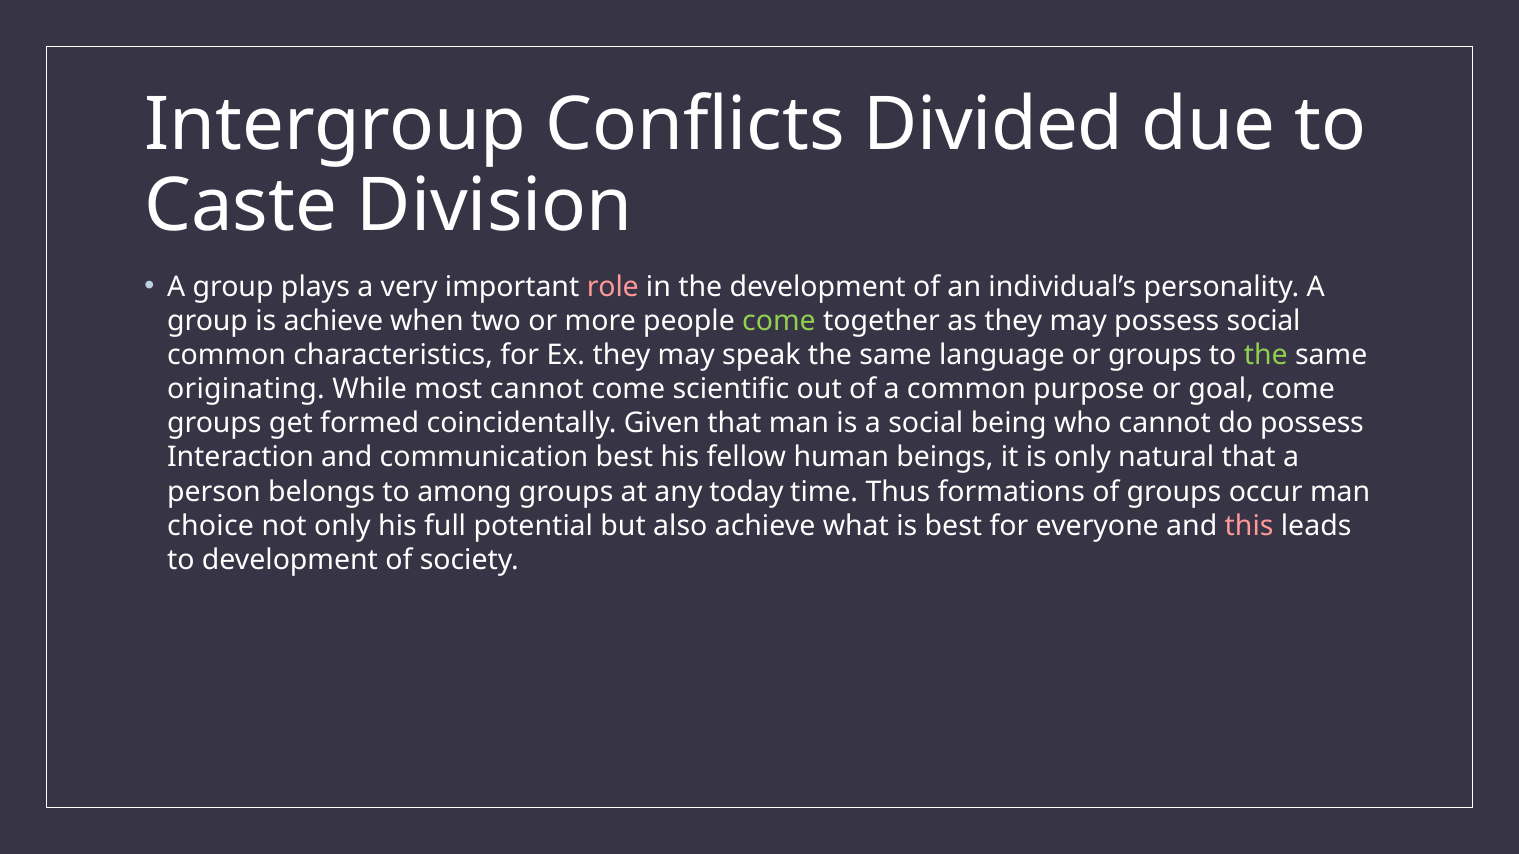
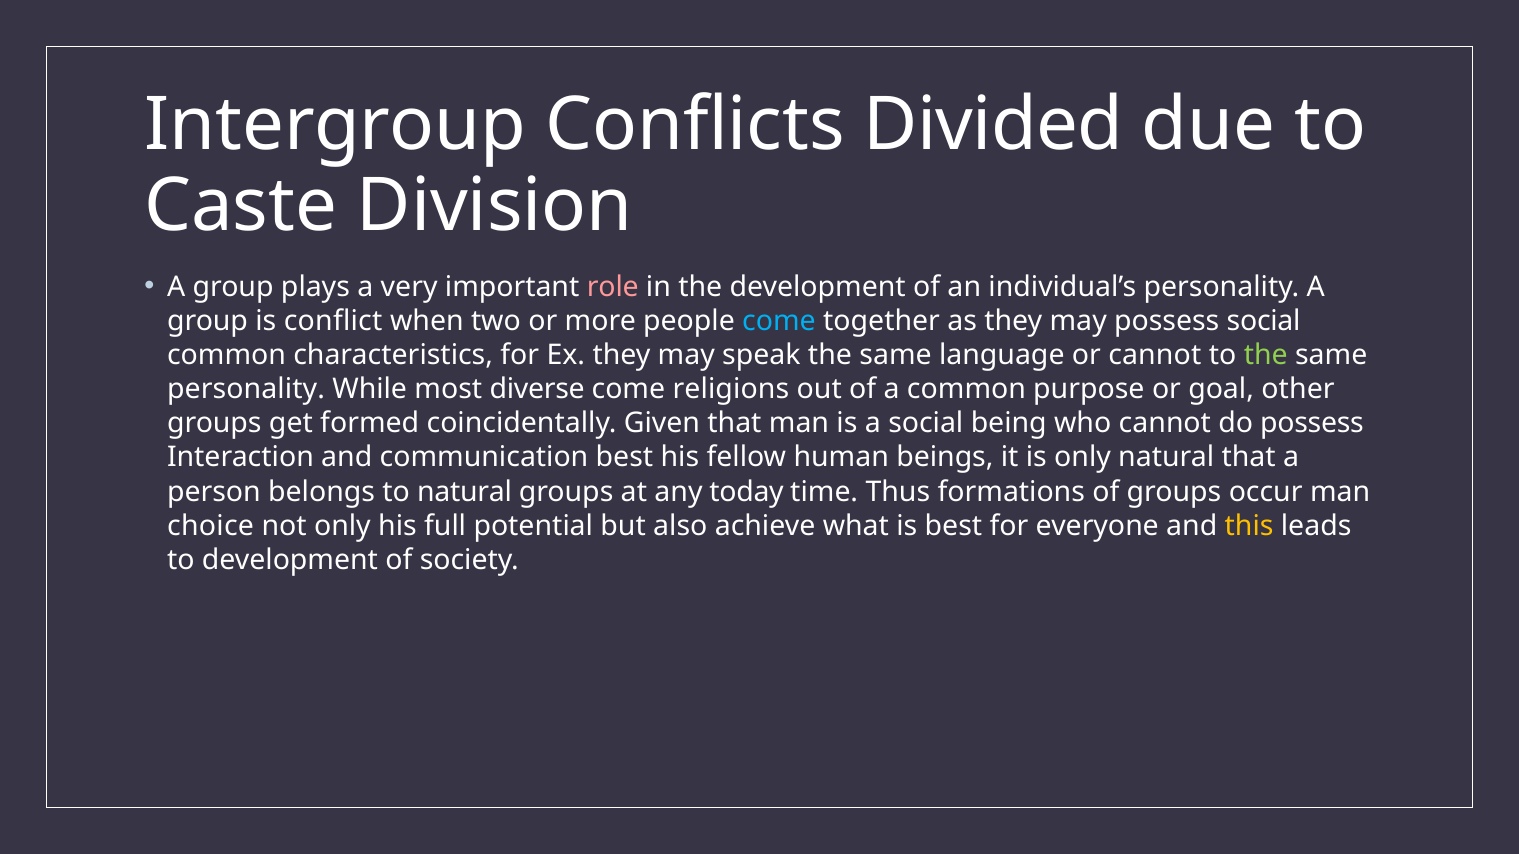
is achieve: achieve -> conflict (333, 321)
come colour: light green -> light blue (779, 321)
or groups: groups -> cannot (1155, 355)
originating: originating -> personality (246, 389)
most cannot: cannot -> diverse (537, 389)
scientific: scientific -> religions (731, 389)
goal come: come -> other (1298, 389)
to among: among -> natural (464, 492)
this colour: pink -> yellow (1249, 526)
